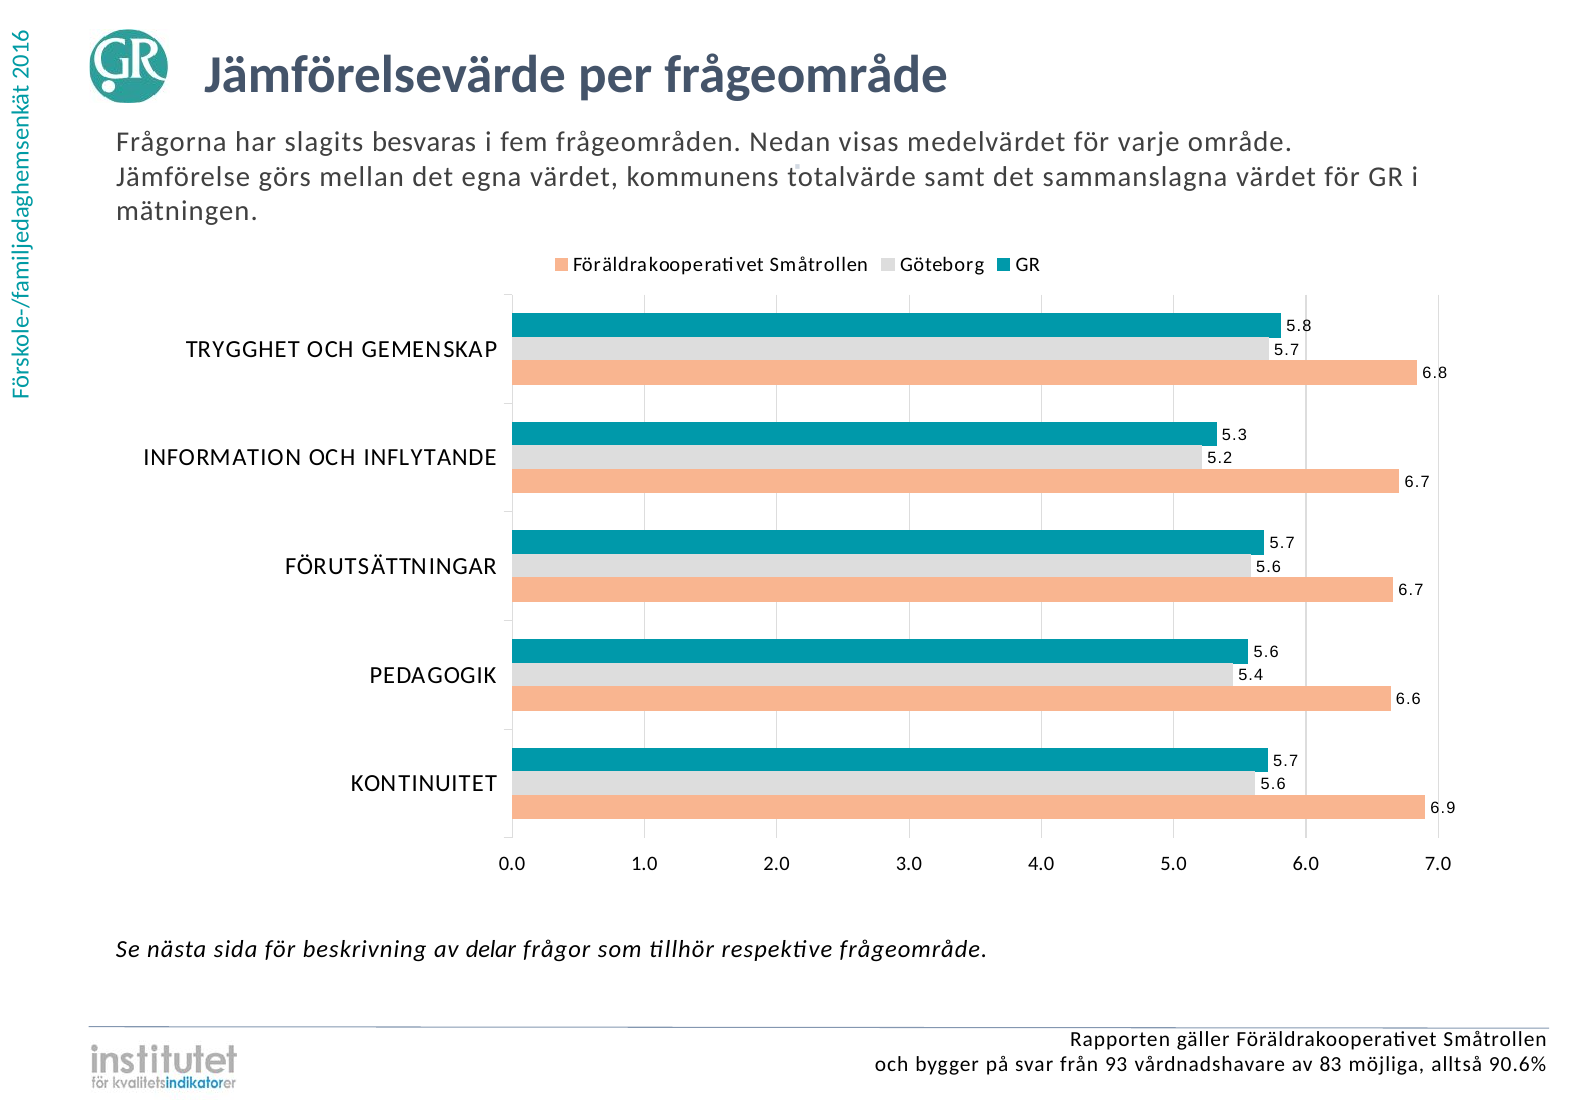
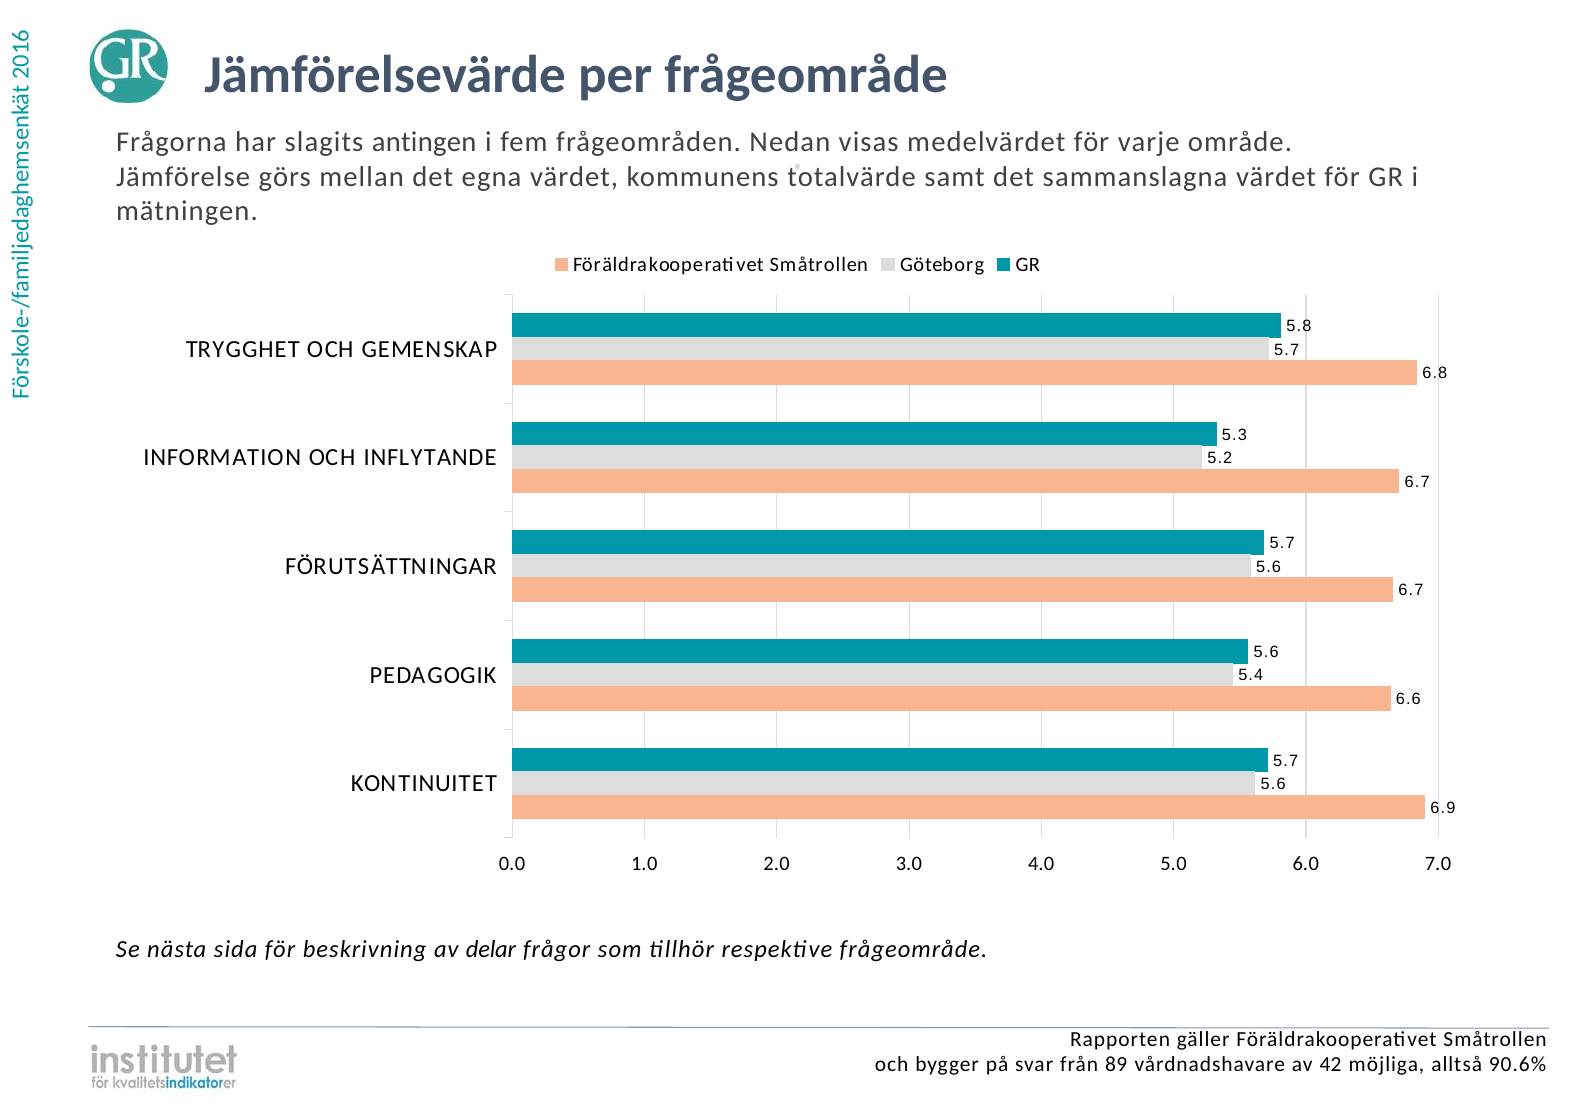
besvaras: besvaras -> antingen (424, 143)
93: 93 -> 89 (1116, 1065)
83: 83 -> 42 (1330, 1065)
